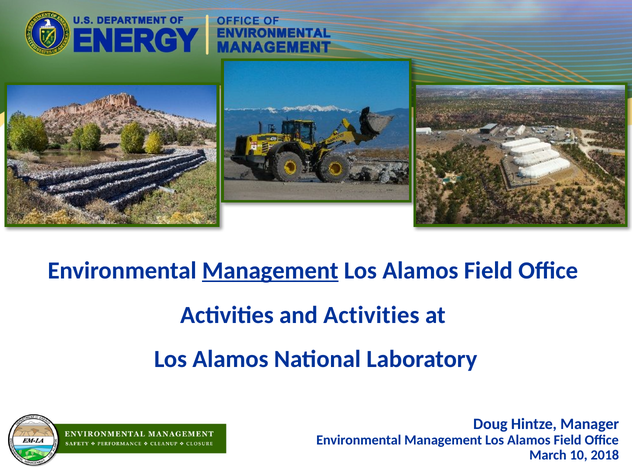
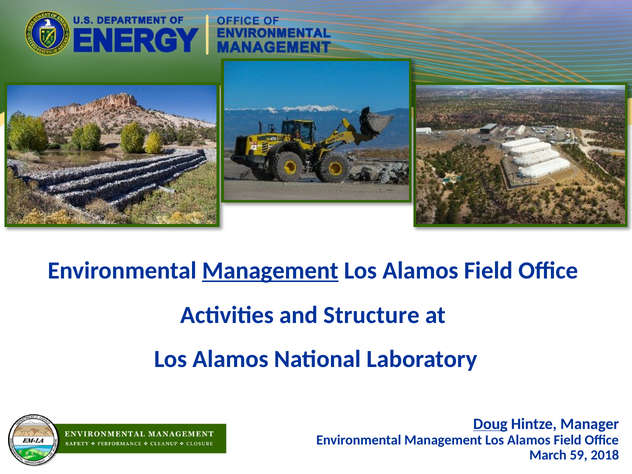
and Activities: Activities -> Structure (371, 315)
Doug underline: none -> present (490, 424)
10: 10 -> 59 (579, 455)
